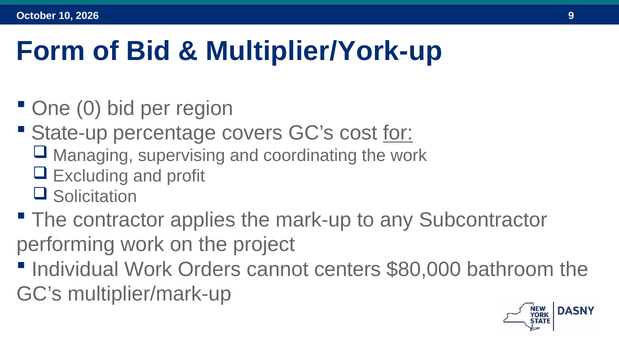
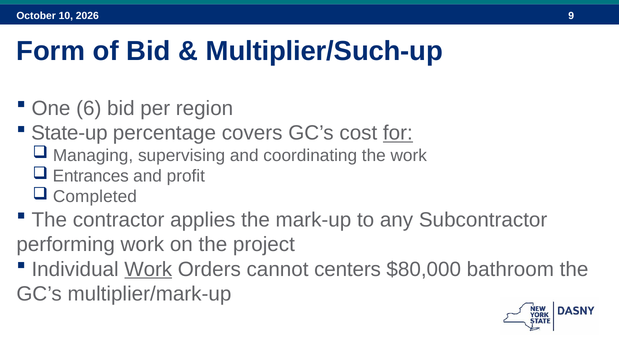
Multiplier/York-up: Multiplier/York-up -> Multiplier/Such-up (324, 51)
0: 0 -> 6 (89, 108)
Excluding: Excluding -> Entrances (91, 176)
Solicitation: Solicitation -> Completed (95, 197)
Work underline: none -> present (148, 269)
